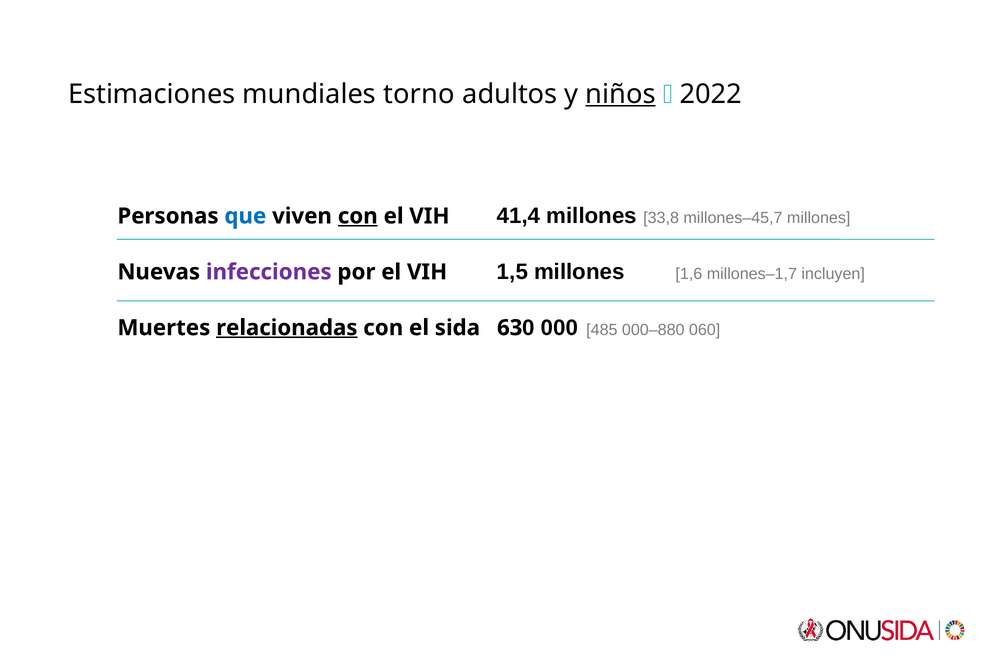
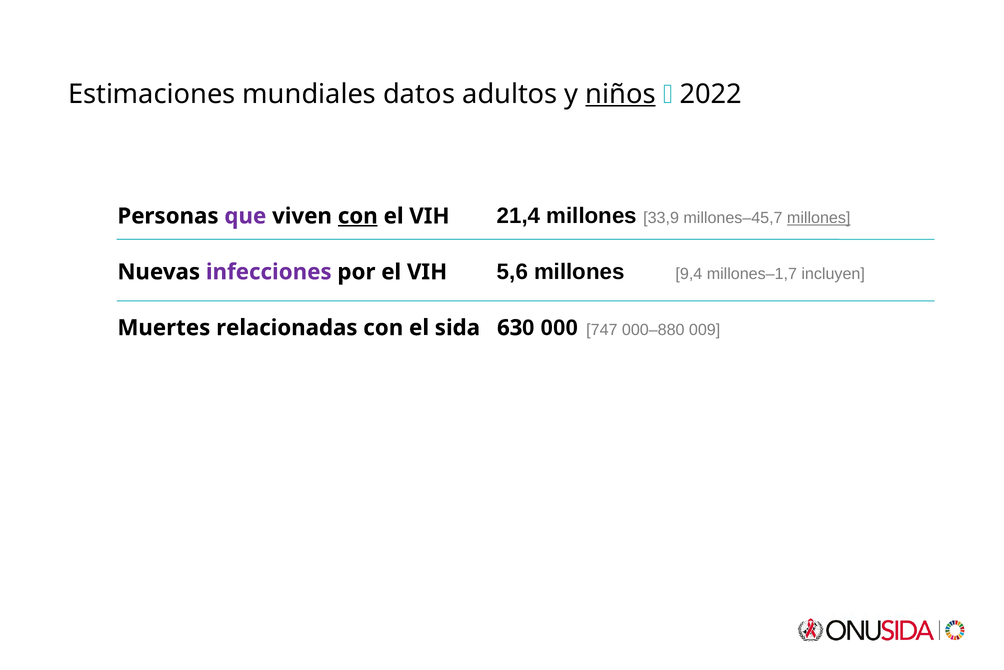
torno: torno -> datos (419, 94)
que colour: blue -> purple (245, 216)
41,4: 41,4 -> 21,4 (519, 216)
33,8: 33,8 -> 33,9 (661, 218)
millones underline: none -> present (819, 218)
1,5: 1,5 -> 5,6 (512, 272)
1,6: 1,6 -> 9,4 (689, 274)
relacionadas underline: present -> none (287, 327)
485: 485 -> 747 (602, 330)
060: 060 -> 009 (705, 330)
